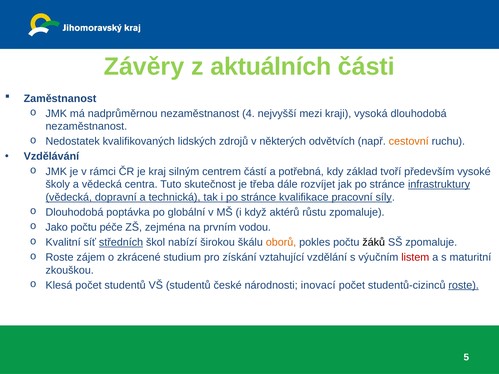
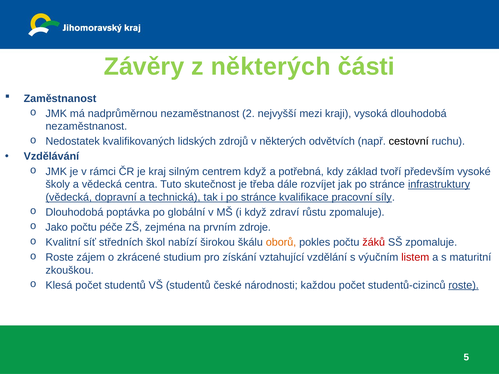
z aktuálních: aktuálních -> některých (271, 67)
4: 4 -> 2 (248, 114)
cestovní colour: orange -> black (409, 142)
centrem částí: částí -> když (255, 172)
aktérů: aktérů -> zdraví (284, 212)
vodou: vodou -> zdroje (255, 227)
středních underline: present -> none (121, 242)
žáků colour: black -> red (374, 242)
inovací: inovací -> každou (318, 285)
